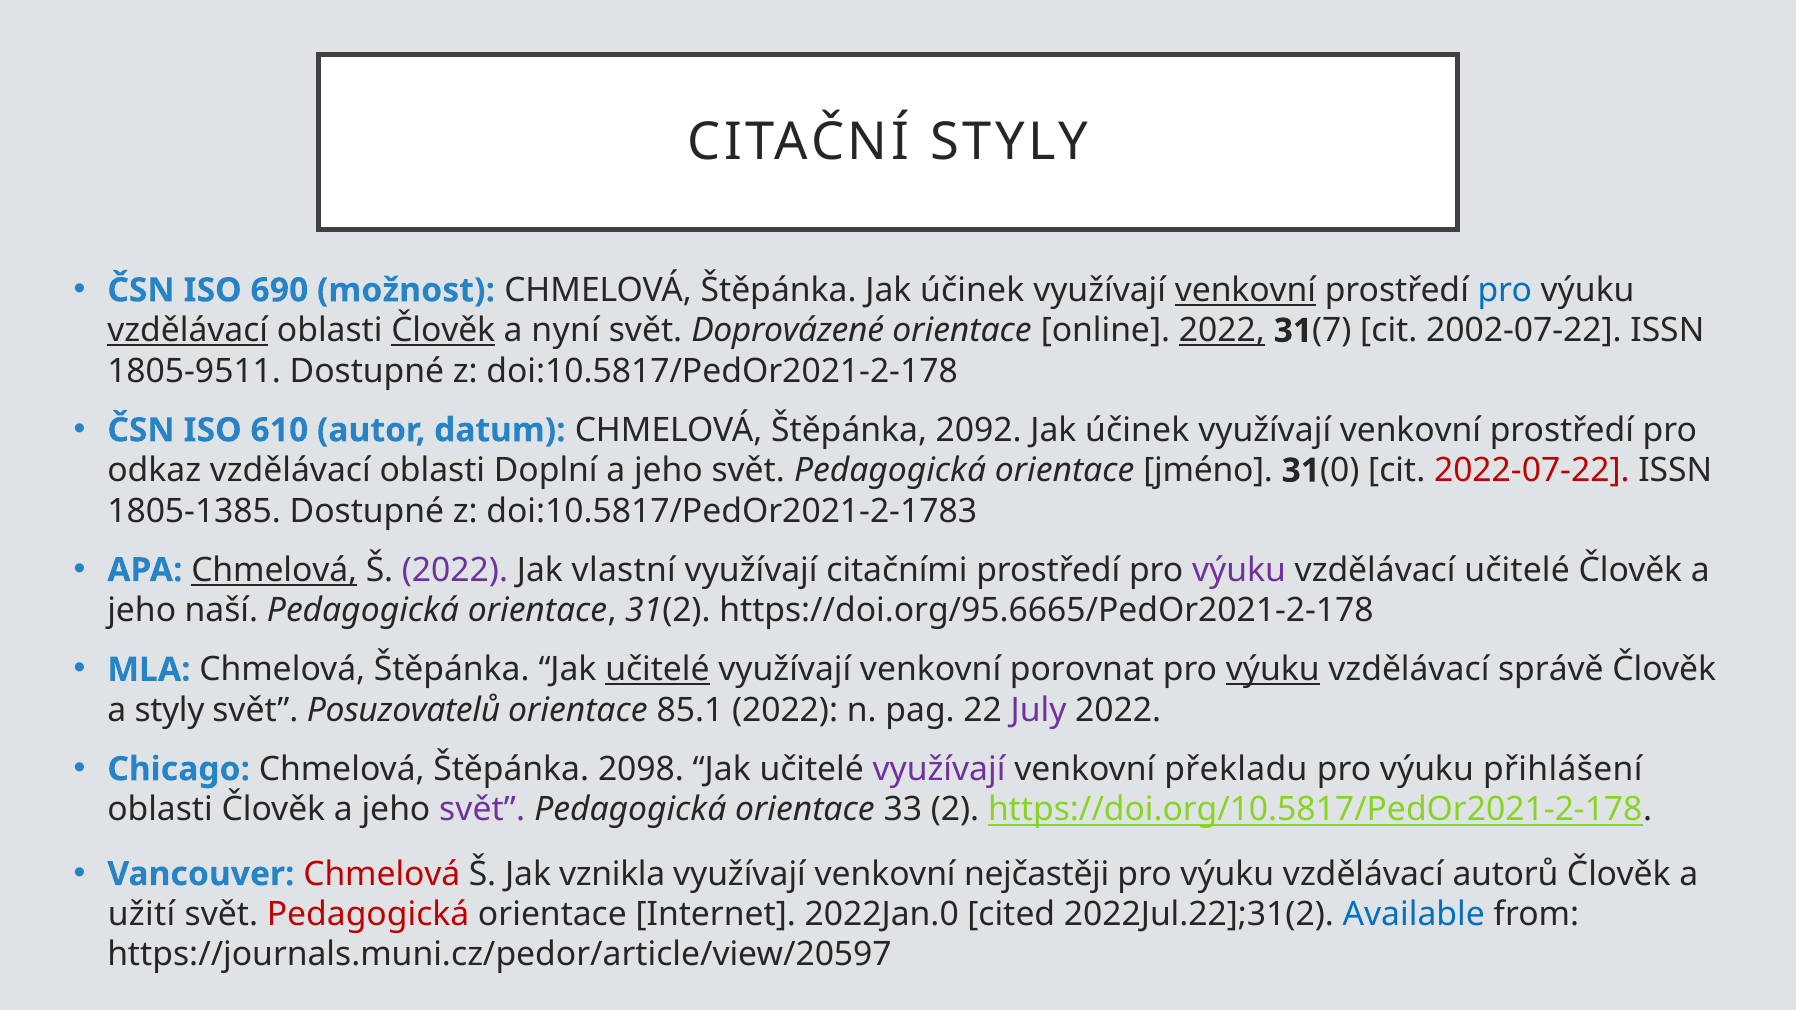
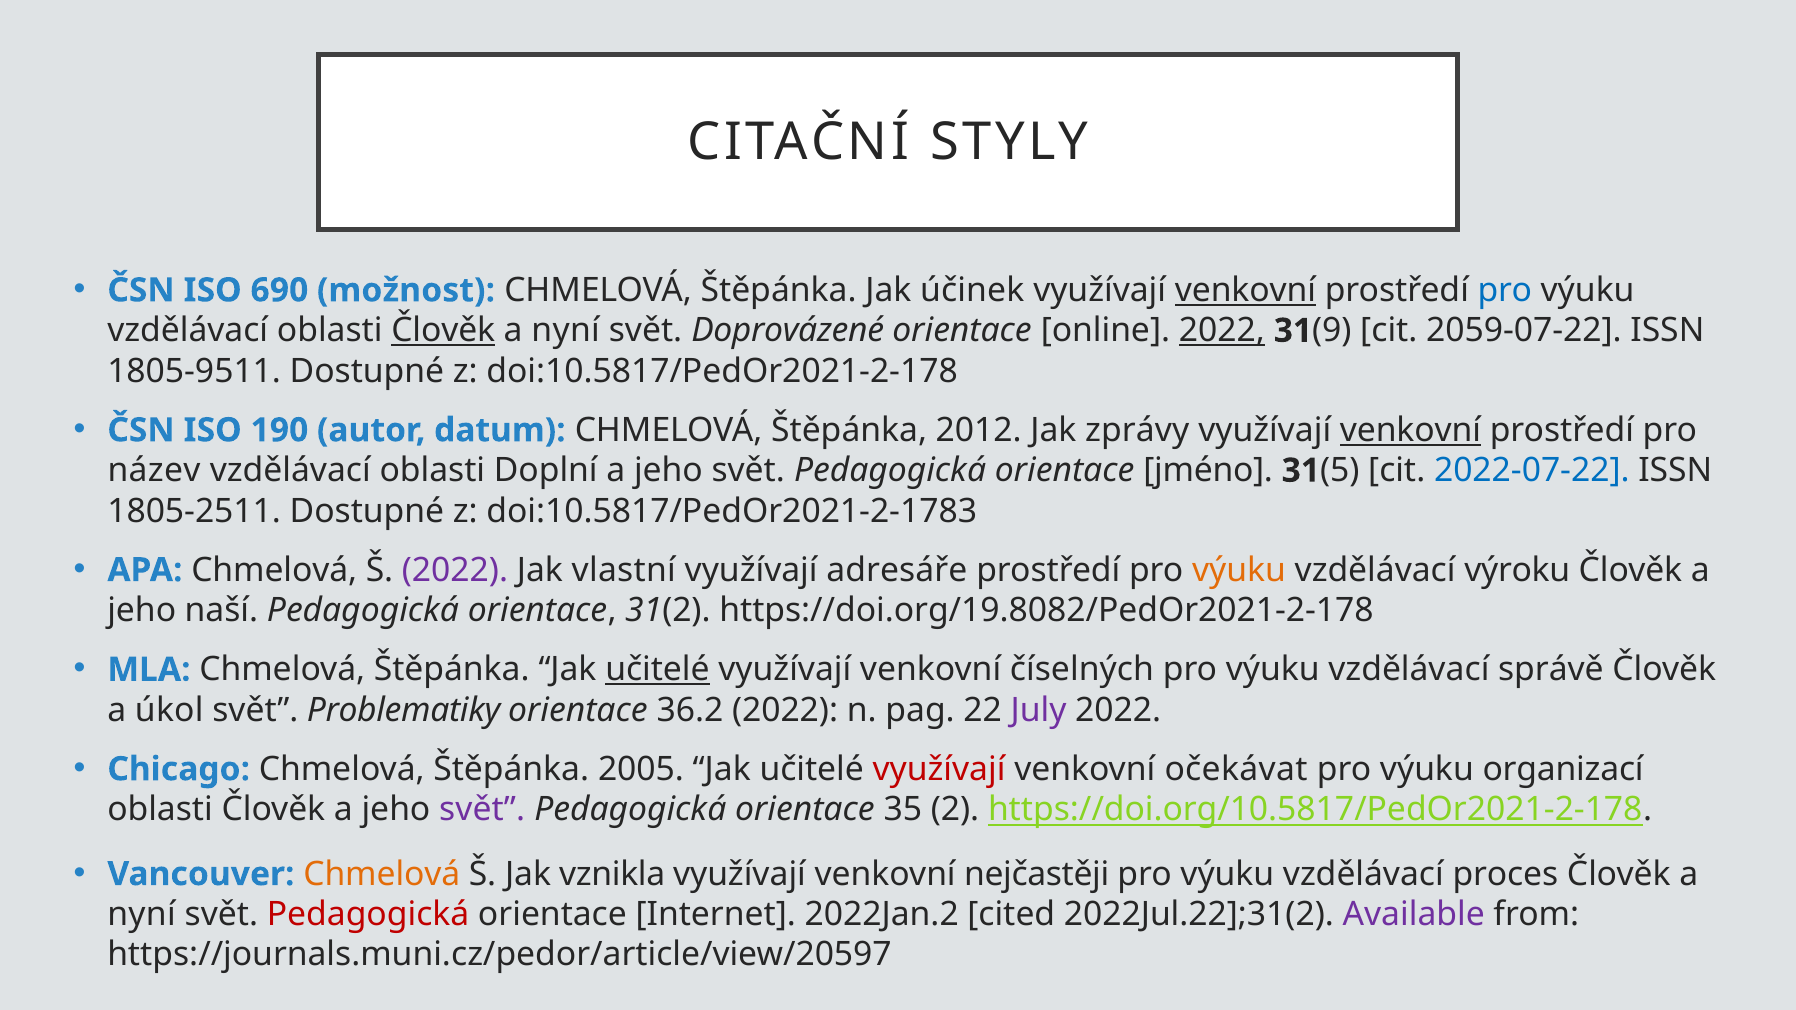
vzdělávací underline: present -> none (188, 331)
7: 7 -> 9 (1332, 331)
2002-07-22: 2002-07-22 -> 2059-07-22 (1524, 331)
610: 610 -> 190 (279, 430)
2092: 2092 -> 2012 (979, 430)
účinek: účinek -> zprávy (1137, 430)
venkovní underline: none -> present (1410, 430)
odkaz: odkaz -> název (154, 471)
0: 0 -> 5 (1340, 471)
2022-07-22 colour: red -> blue (1532, 471)
1805-1385: 1805-1385 -> 1805-2511 (194, 511)
Chmelová underline: present -> none (274, 570)
citačními: citačními -> adresáře (897, 570)
výuku colour: purple -> orange (1239, 570)
vzdělávací učitelé: učitelé -> výroku (1517, 570)
https://doi.org/95.6665/PedOr2021-2-178: https://doi.org/95.6665/PedOr2021-2-178 -> https://doi.org/19.8082/PedOr2021-2-178 (1047, 611)
porovnat: porovnat -> číselných (1082, 670)
výuku underline: present -> none (1273, 670)
a styly: styly -> úkol (169, 710)
Posuzovatelů: Posuzovatelů -> Problematiky (404, 710)
85.1: 85.1 -> 36.2 (690, 710)
2098: 2098 -> 2005 (641, 769)
využívají colour: purple -> red (939, 769)
překladu: překladu -> očekávat (1236, 769)
přihlášení: přihlášení -> organizací (1563, 769)
33: 33 -> 35 (903, 810)
Chmelová colour: red -> orange (382, 874)
autorů: autorů -> proces (1505, 874)
užití: užití -> nyní (142, 915)
2022Jan.0: 2022Jan.0 -> 2022Jan.2 (882, 915)
Available colour: blue -> purple (1414, 915)
